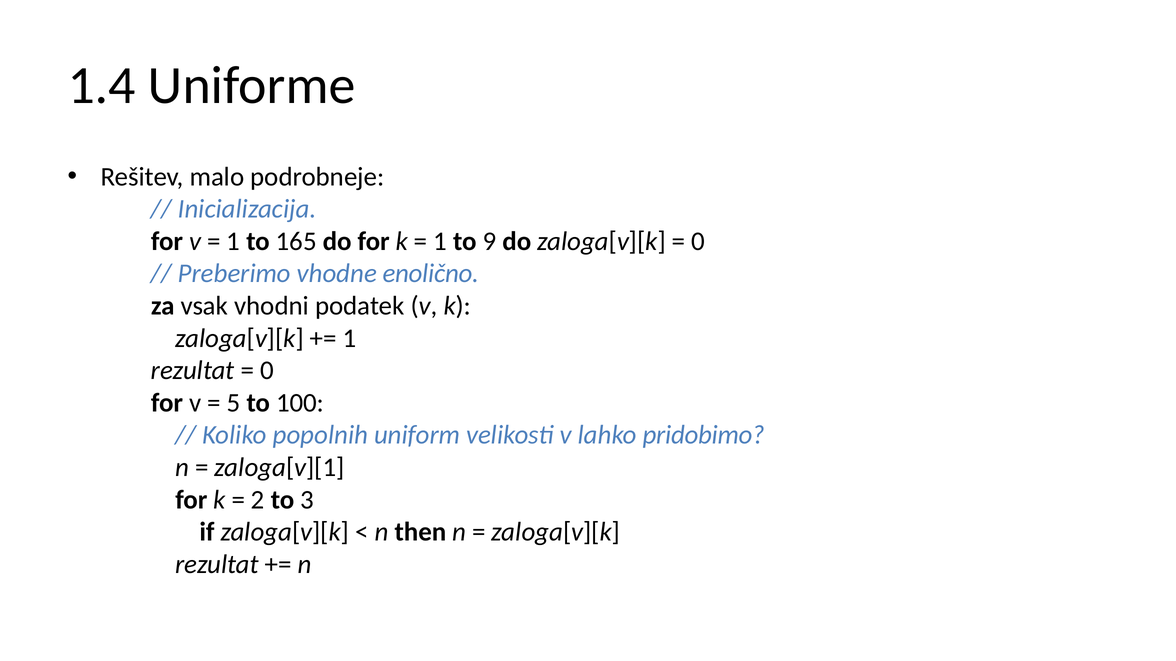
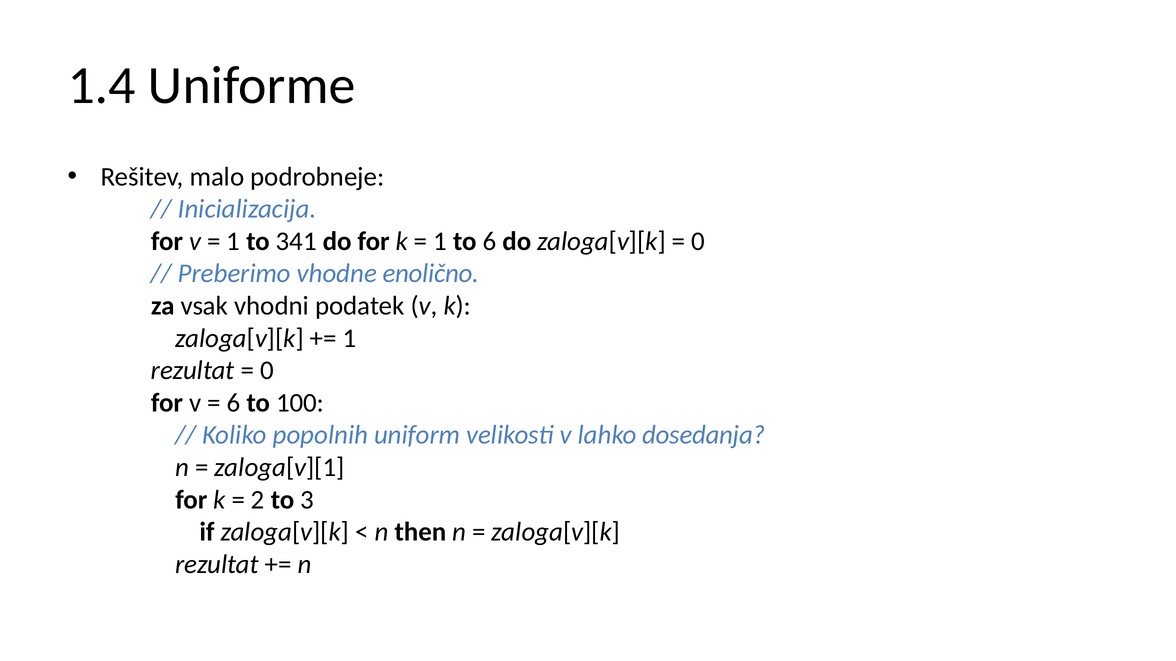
165: 165 -> 341 (296, 241)
to 9: 9 -> 6 (489, 241)
5: 5 -> 6 (233, 403)
pridobimo: pridobimo -> dosedanja (704, 435)
